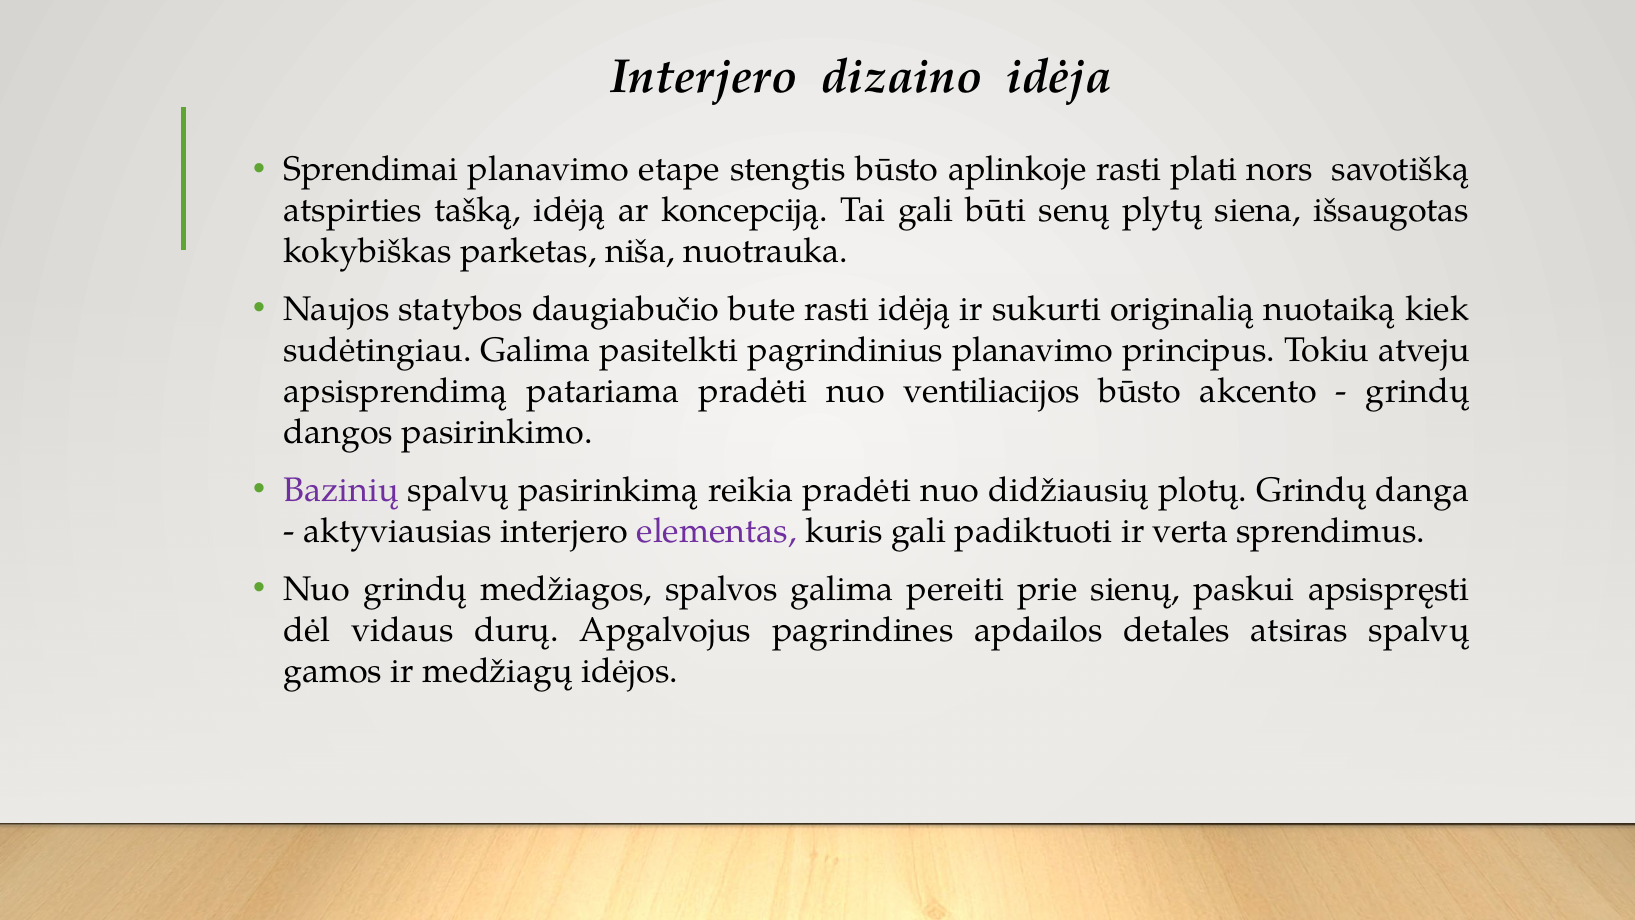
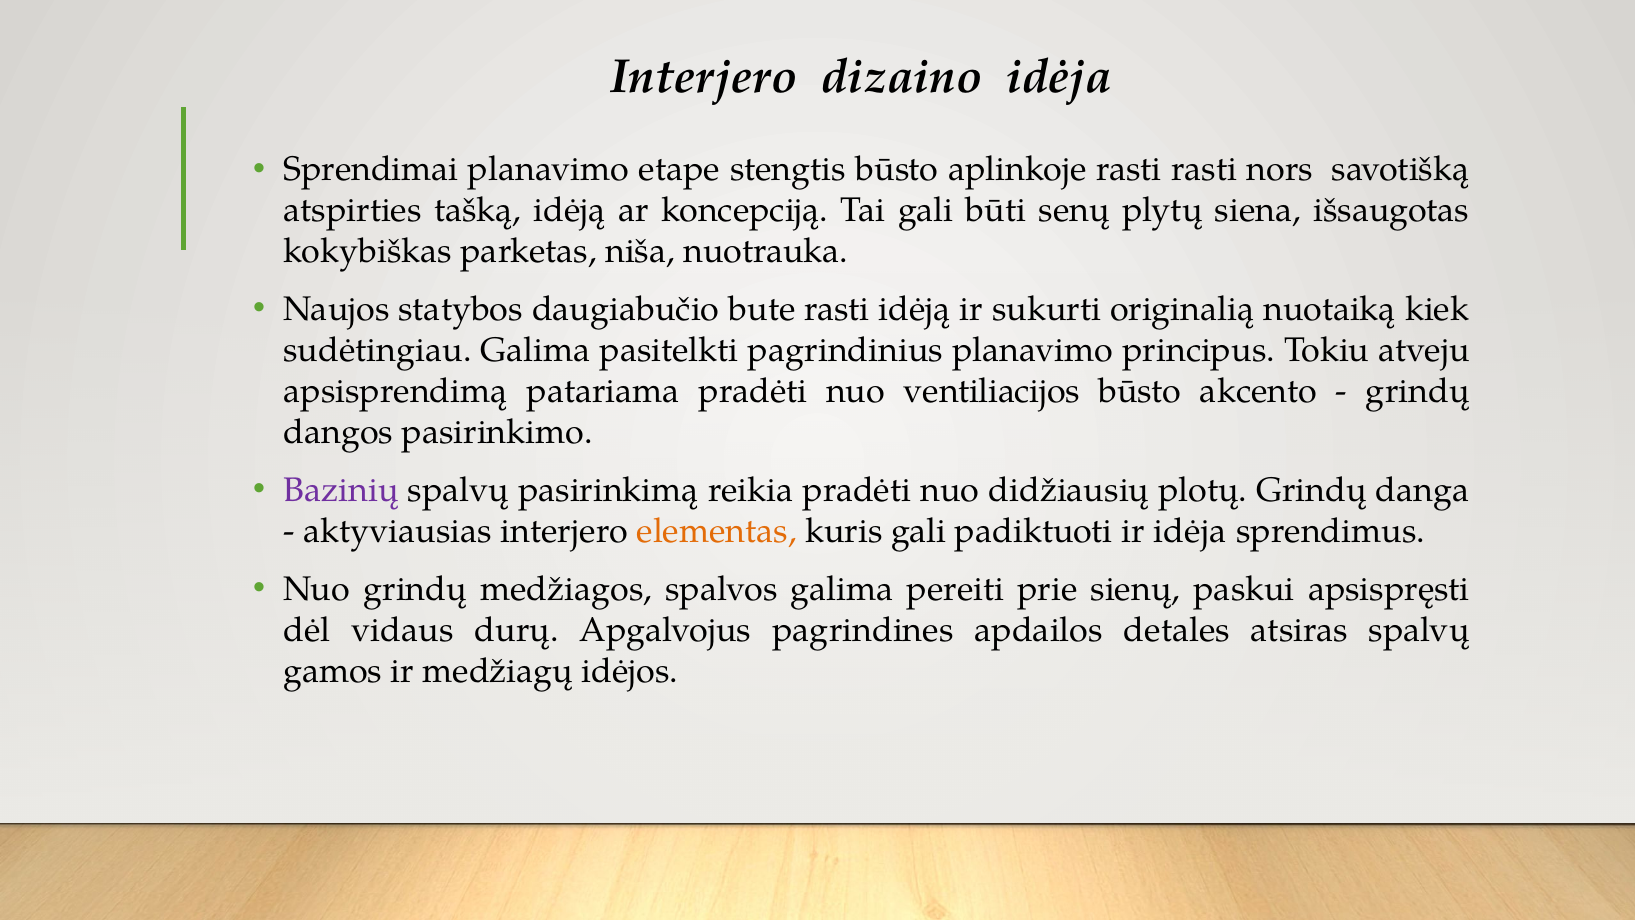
rasti plati: plati -> rasti (1204, 170)
elementas colour: purple -> orange (717, 531)
ir verta: verta -> idėja (1190, 531)
